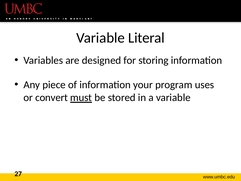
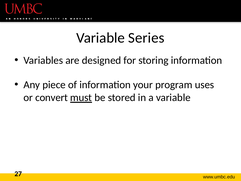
Literal: Literal -> Series (146, 38)
